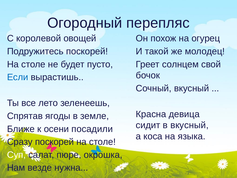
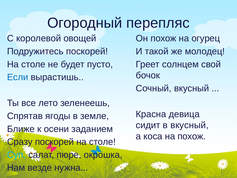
посадили: посадили -> заданием (92, 129)
на языка: языка -> похож (192, 136)
Суп colour: white -> light blue (16, 155)
